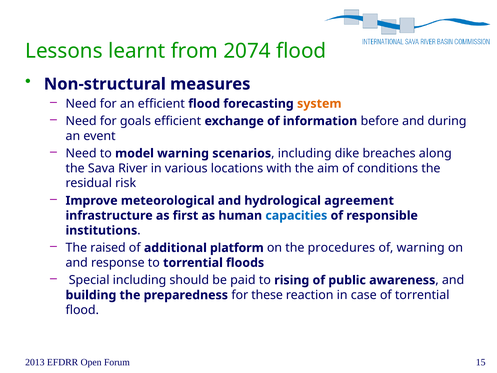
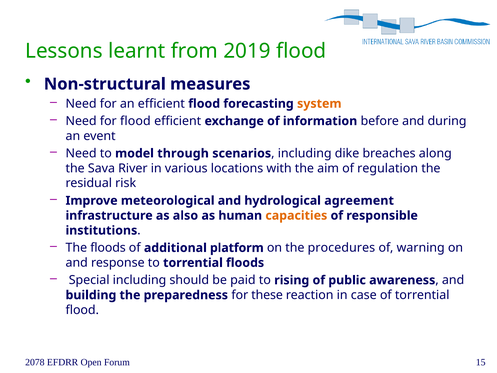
2074: 2074 -> 2019 (247, 51)
for goals: goals -> flood (135, 121)
model warning: warning -> through (183, 153)
conditions: conditions -> regulation (388, 168)
first: first -> also (185, 215)
capacities colour: blue -> orange (296, 215)
The raised: raised -> floods (108, 248)
2013: 2013 -> 2078 (35, 362)
